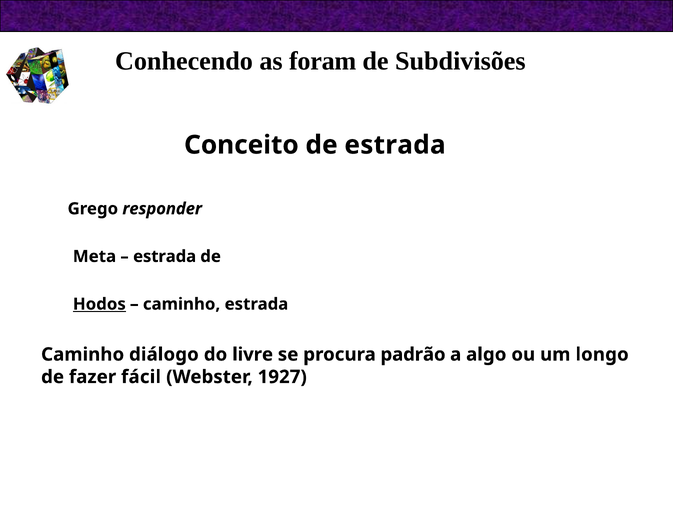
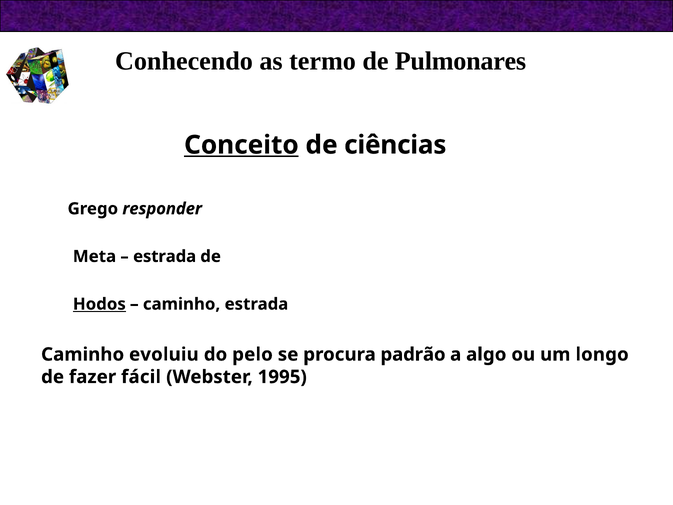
foram: foram -> termo (323, 61)
Subdivisões: Subdivisões -> Pulmonares (460, 61)
Conceito underline: none -> present (241, 145)
de estrada: estrada -> ciências (395, 145)
diálogo: diálogo -> evoluiu (164, 354)
livre: livre -> pelo (253, 354)
1927: 1927 -> 1995 (282, 377)
